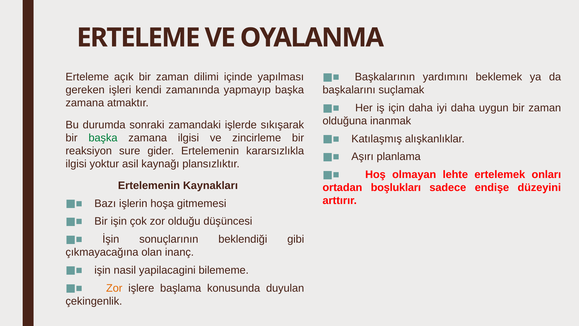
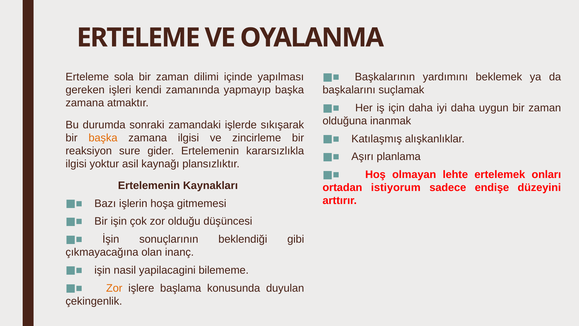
açık: açık -> sola (124, 77)
başka colour: green -> orange (103, 138)
boşlukları: boşlukları -> istiyorum (396, 187)
